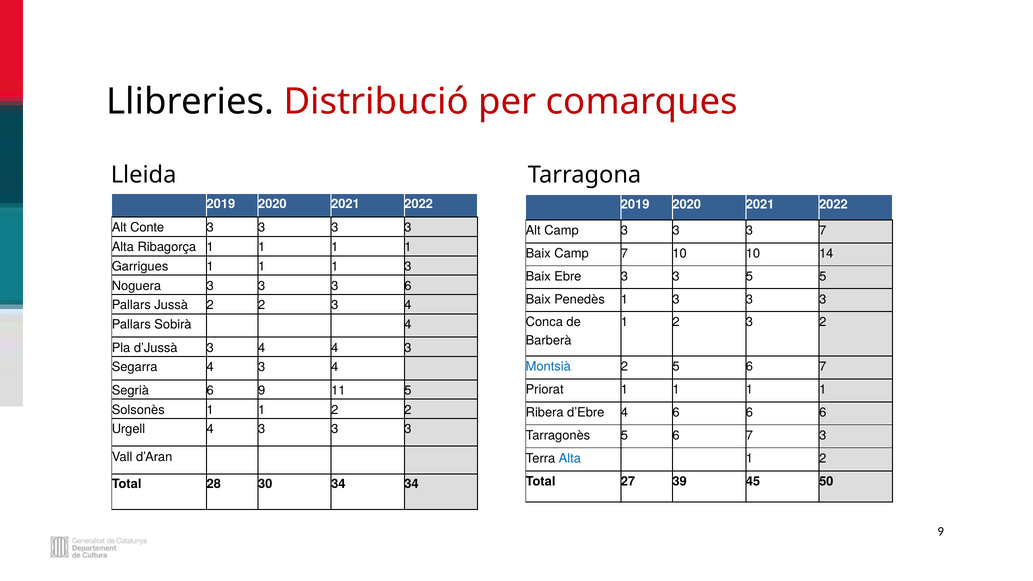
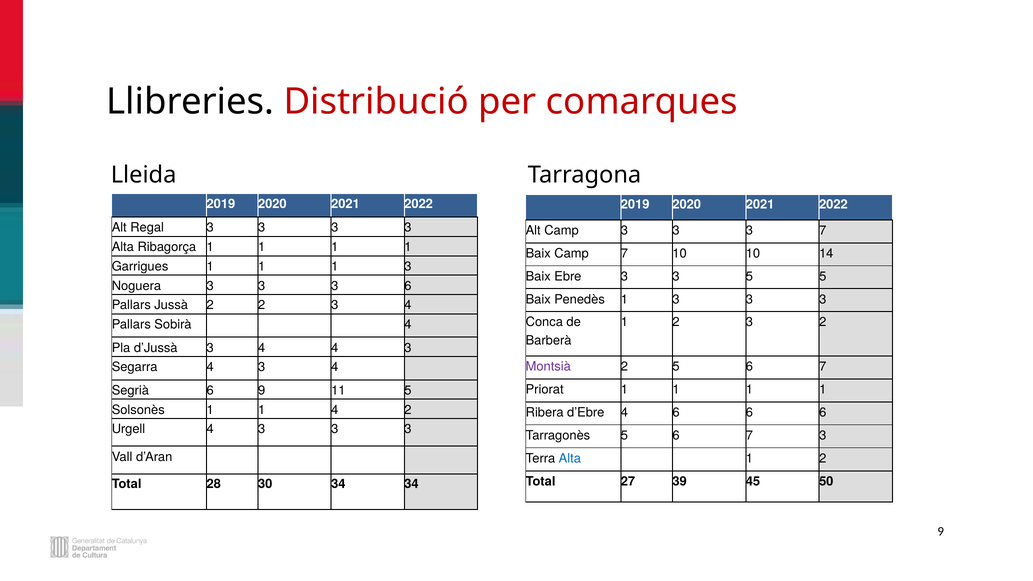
Conte: Conte -> Regal (147, 228)
Montsià colour: blue -> purple (548, 367)
1 1 2: 2 -> 4 (335, 410)
